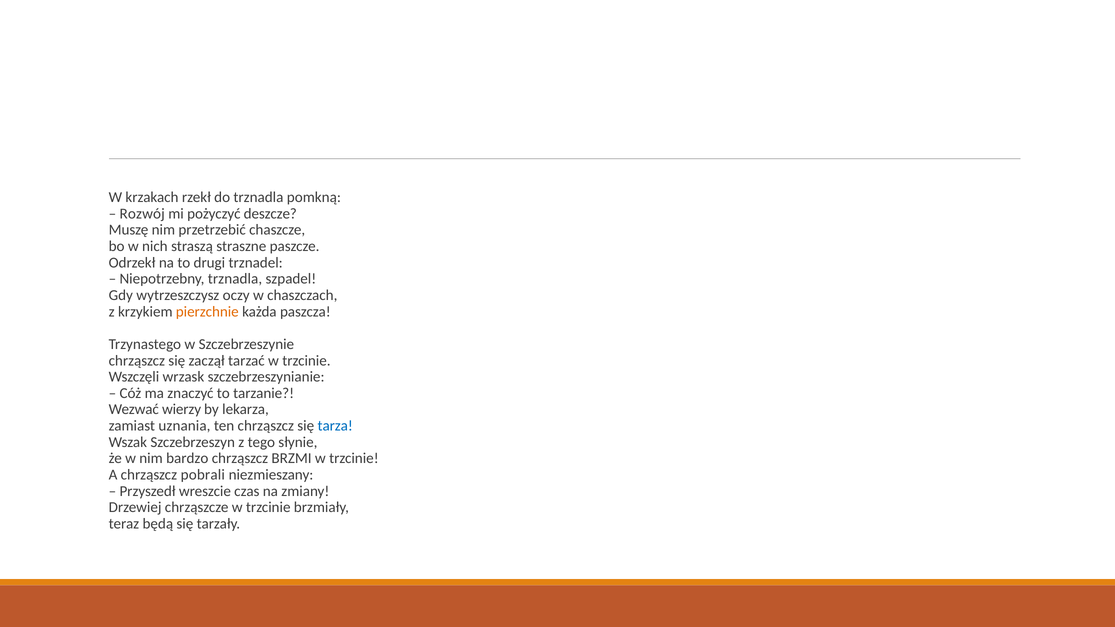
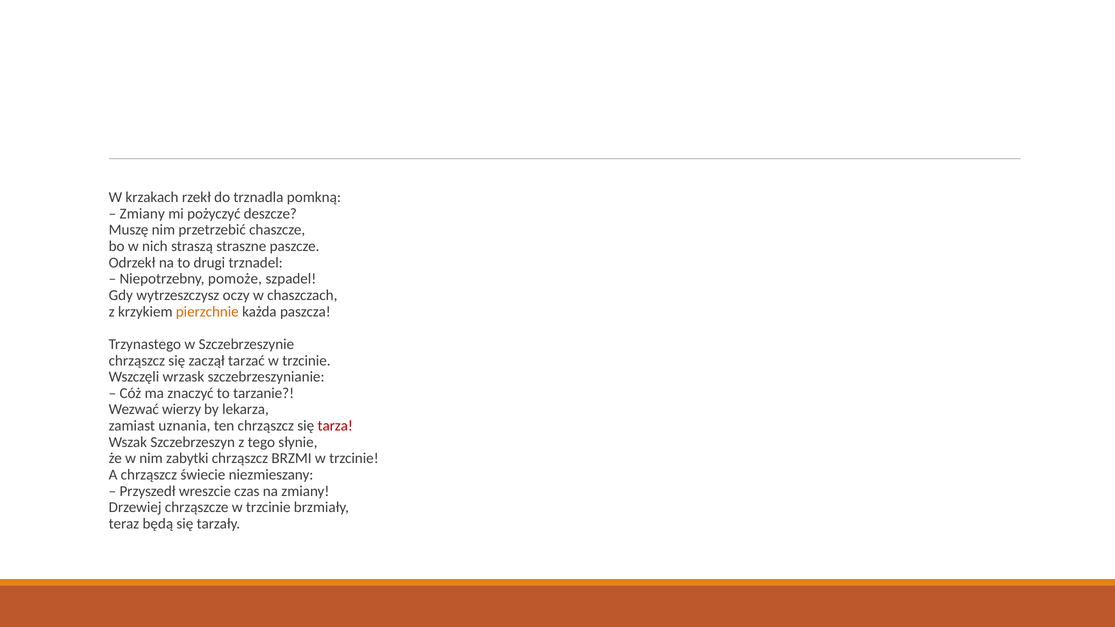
Rozwój: Rozwój -> Zmiany (142, 214)
Niepotrzebny trznadla: trznadla -> pomoże (235, 279)
tarza colour: blue -> red (335, 426)
bardzo: bardzo -> zabytki (187, 459)
pobrali: pobrali -> świecie (203, 475)
